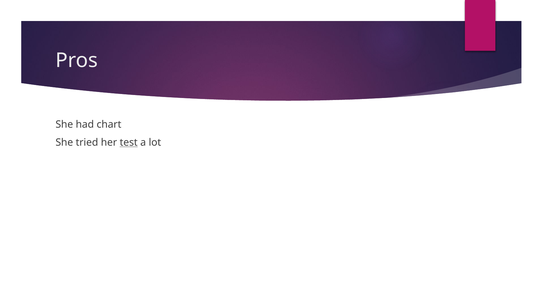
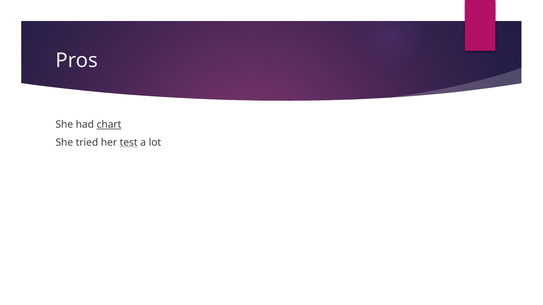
chart underline: none -> present (109, 125)
